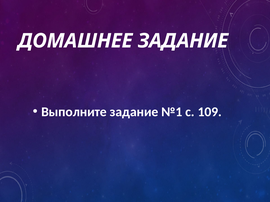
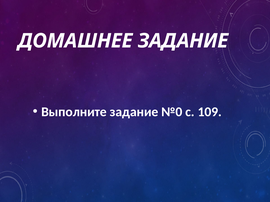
№1: №1 -> №0 (172, 112)
